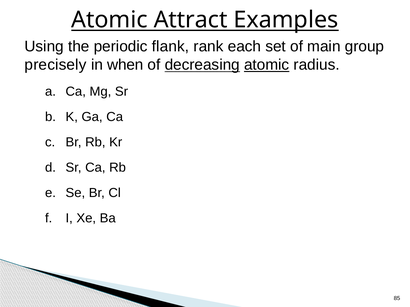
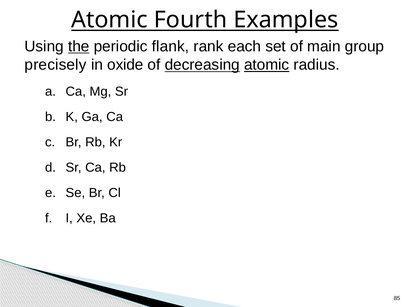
Attract: Attract -> Fourth (191, 20)
the underline: none -> present (79, 46)
when: when -> oxide (125, 65)
